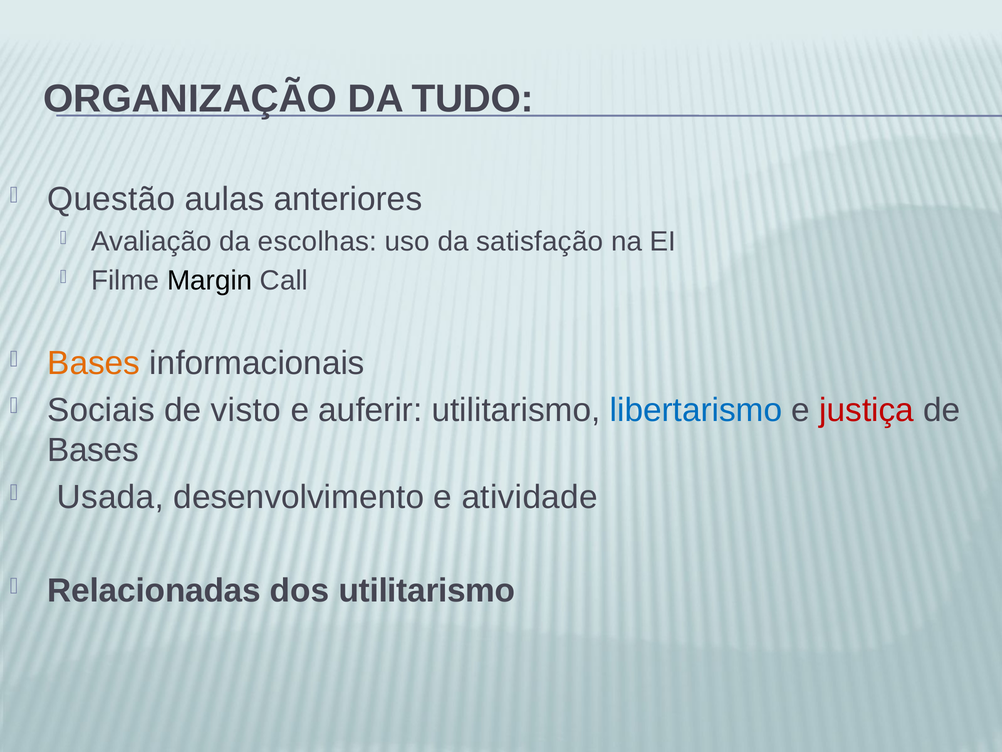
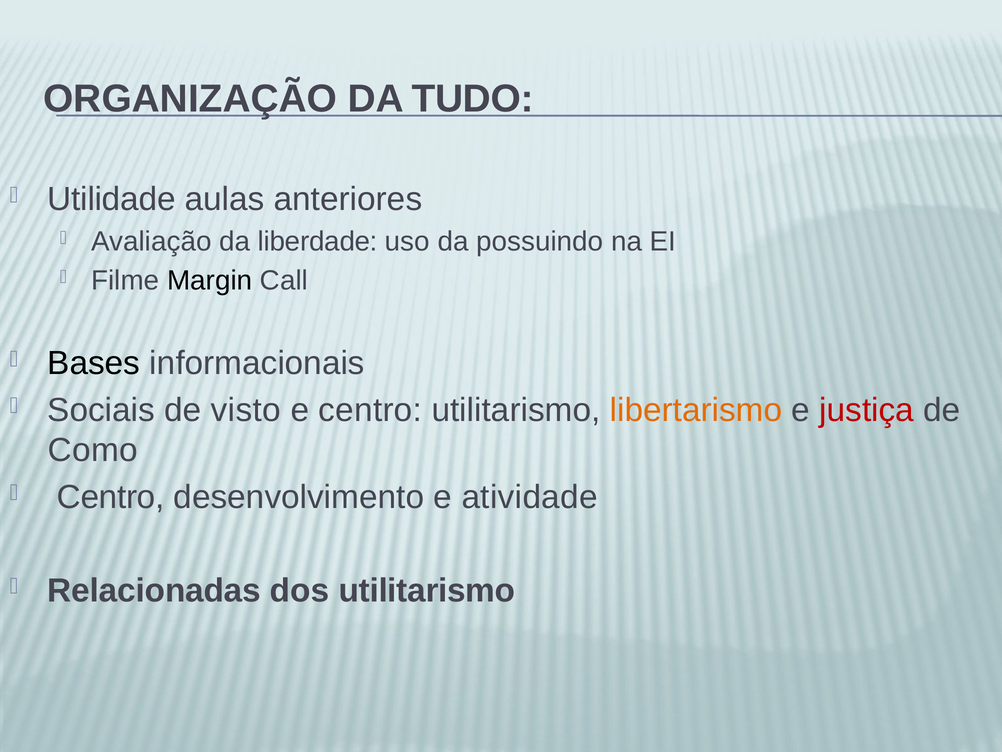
Questão: Questão -> Utilidade (112, 199)
escolhas: escolhas -> liberdade (318, 241)
satisfação: satisfação -> possuindo (540, 241)
Bases colour: orange -> black (94, 363)
e auferir: auferir -> centro (370, 410)
libertarismo colour: blue -> orange (696, 410)
Bases: Bases -> Como (93, 450)
Usada: Usada -> Centro (111, 497)
